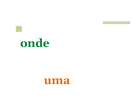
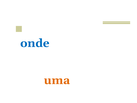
Todos: Todos -> Quem (43, 31)
onde colour: green -> blue (35, 43)
boneca: boneca -> futebol (41, 55)
